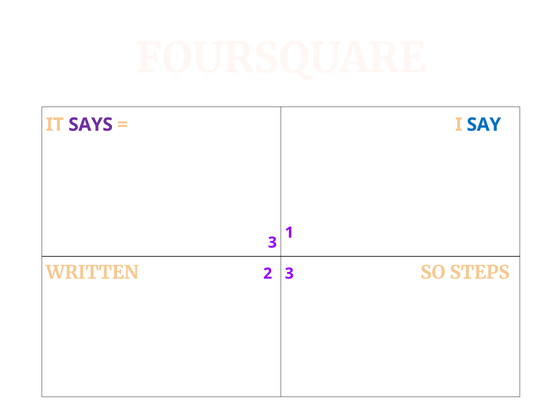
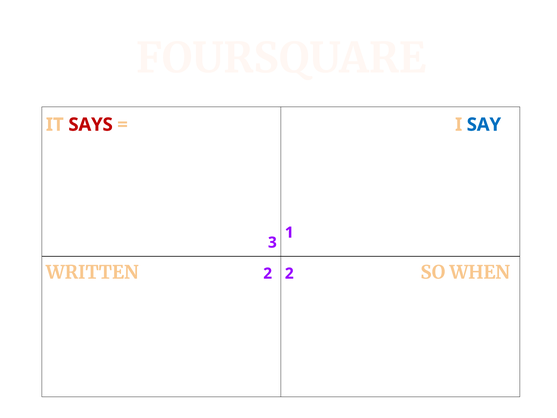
SAYS colour: purple -> red (91, 125)
2 3: 3 -> 2 (289, 273)
STEPS: STEPS -> WHEN (480, 272)
